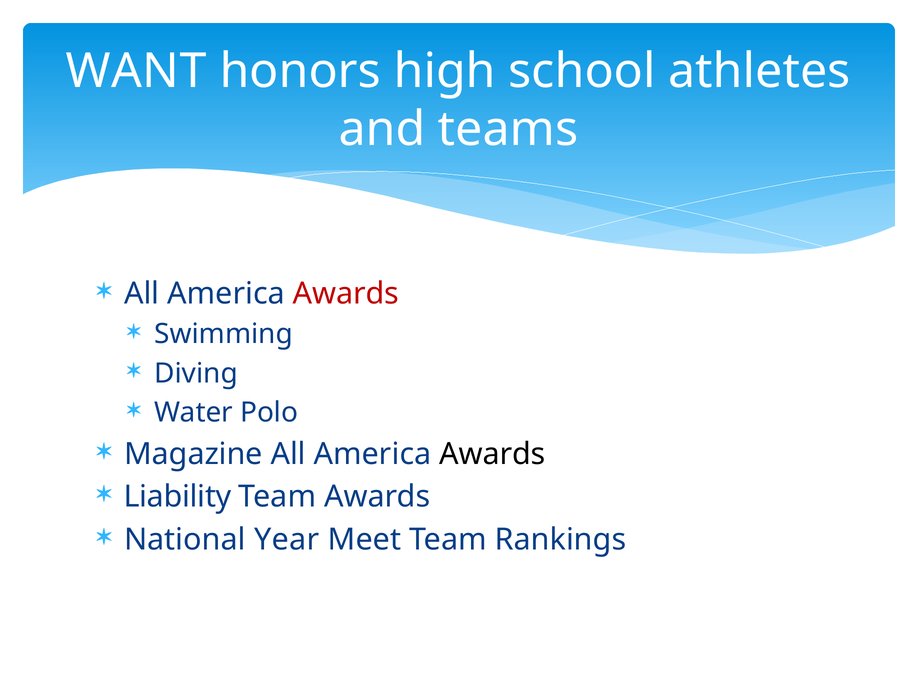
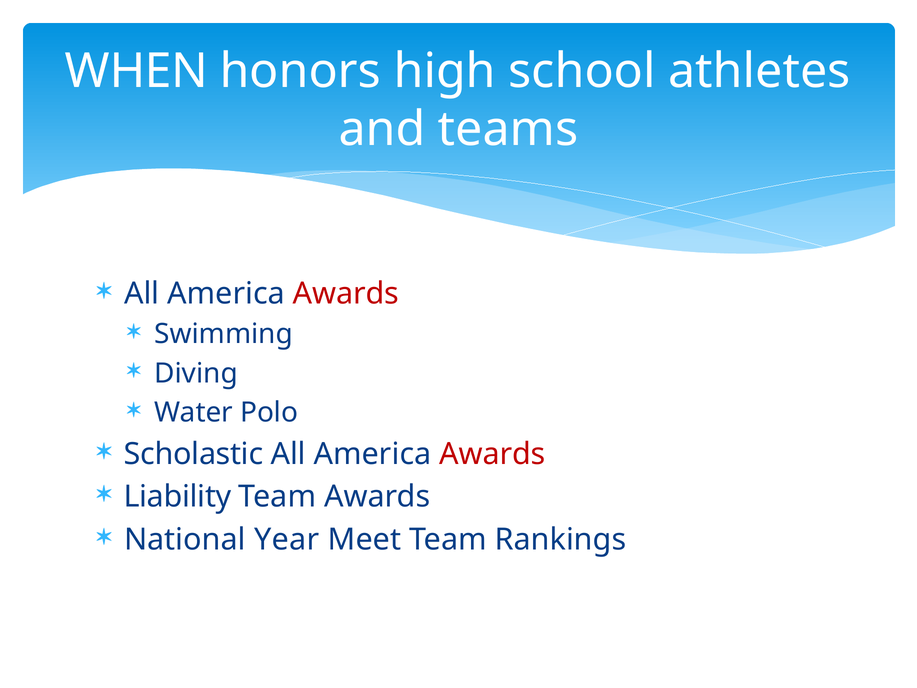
WANT: WANT -> WHEN (137, 71)
Magazine: Magazine -> Scholastic (194, 454)
Awards colour: black -> red (492, 454)
